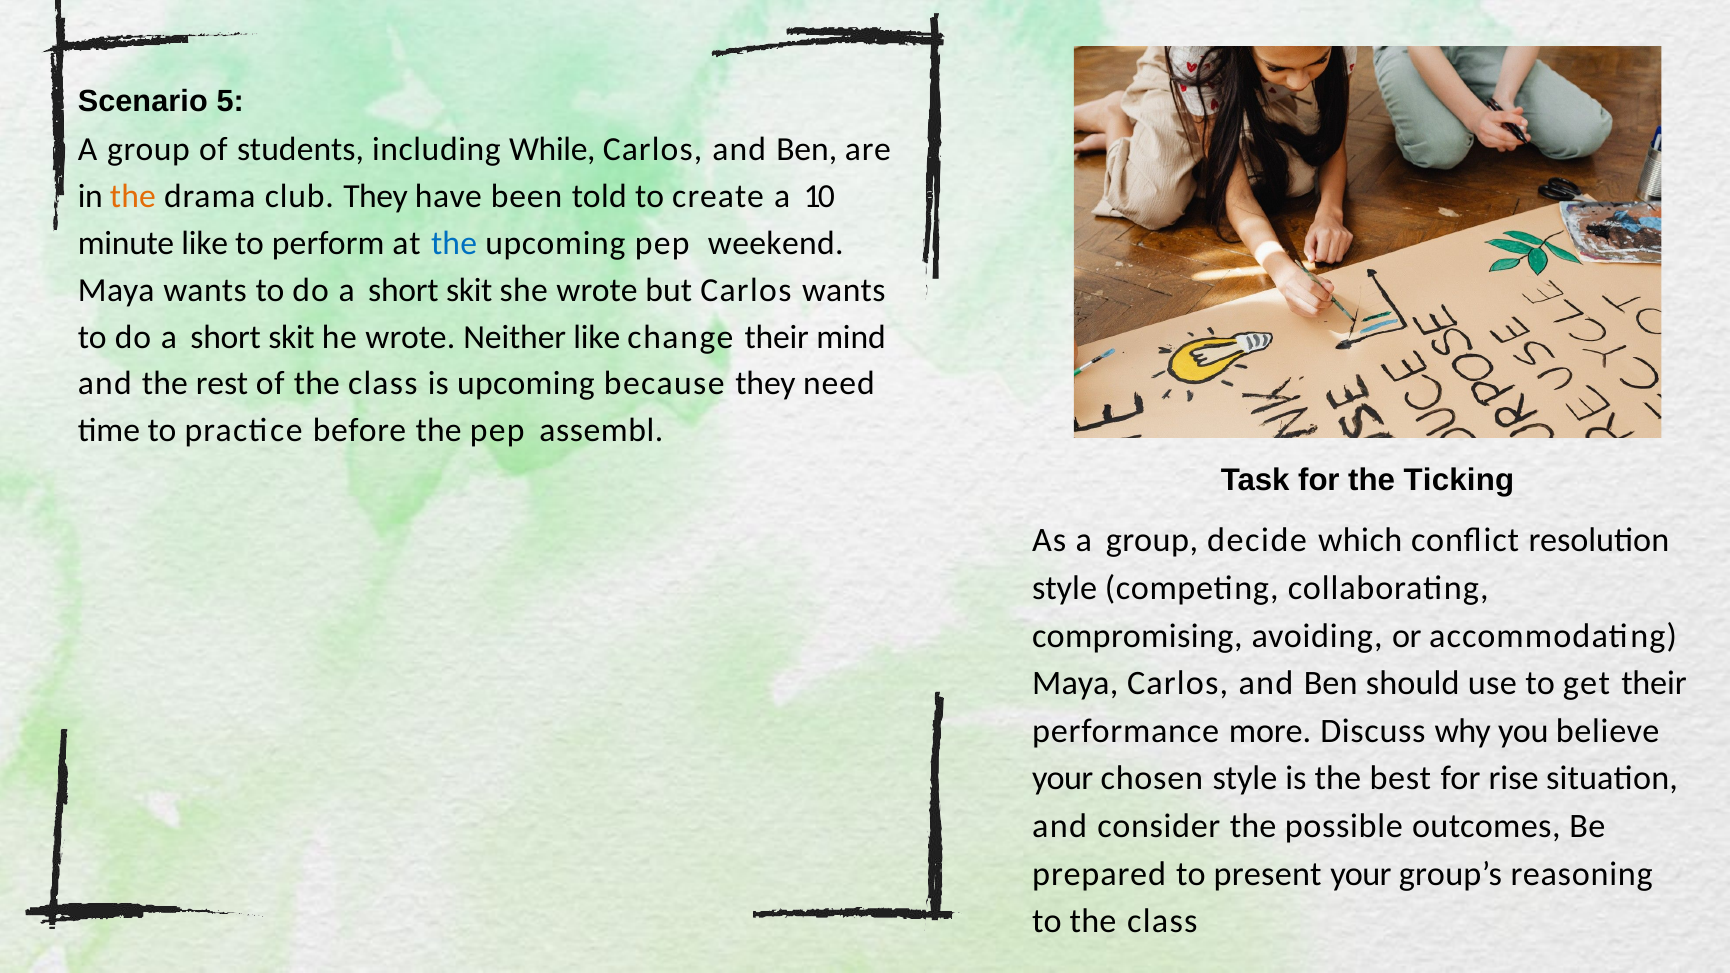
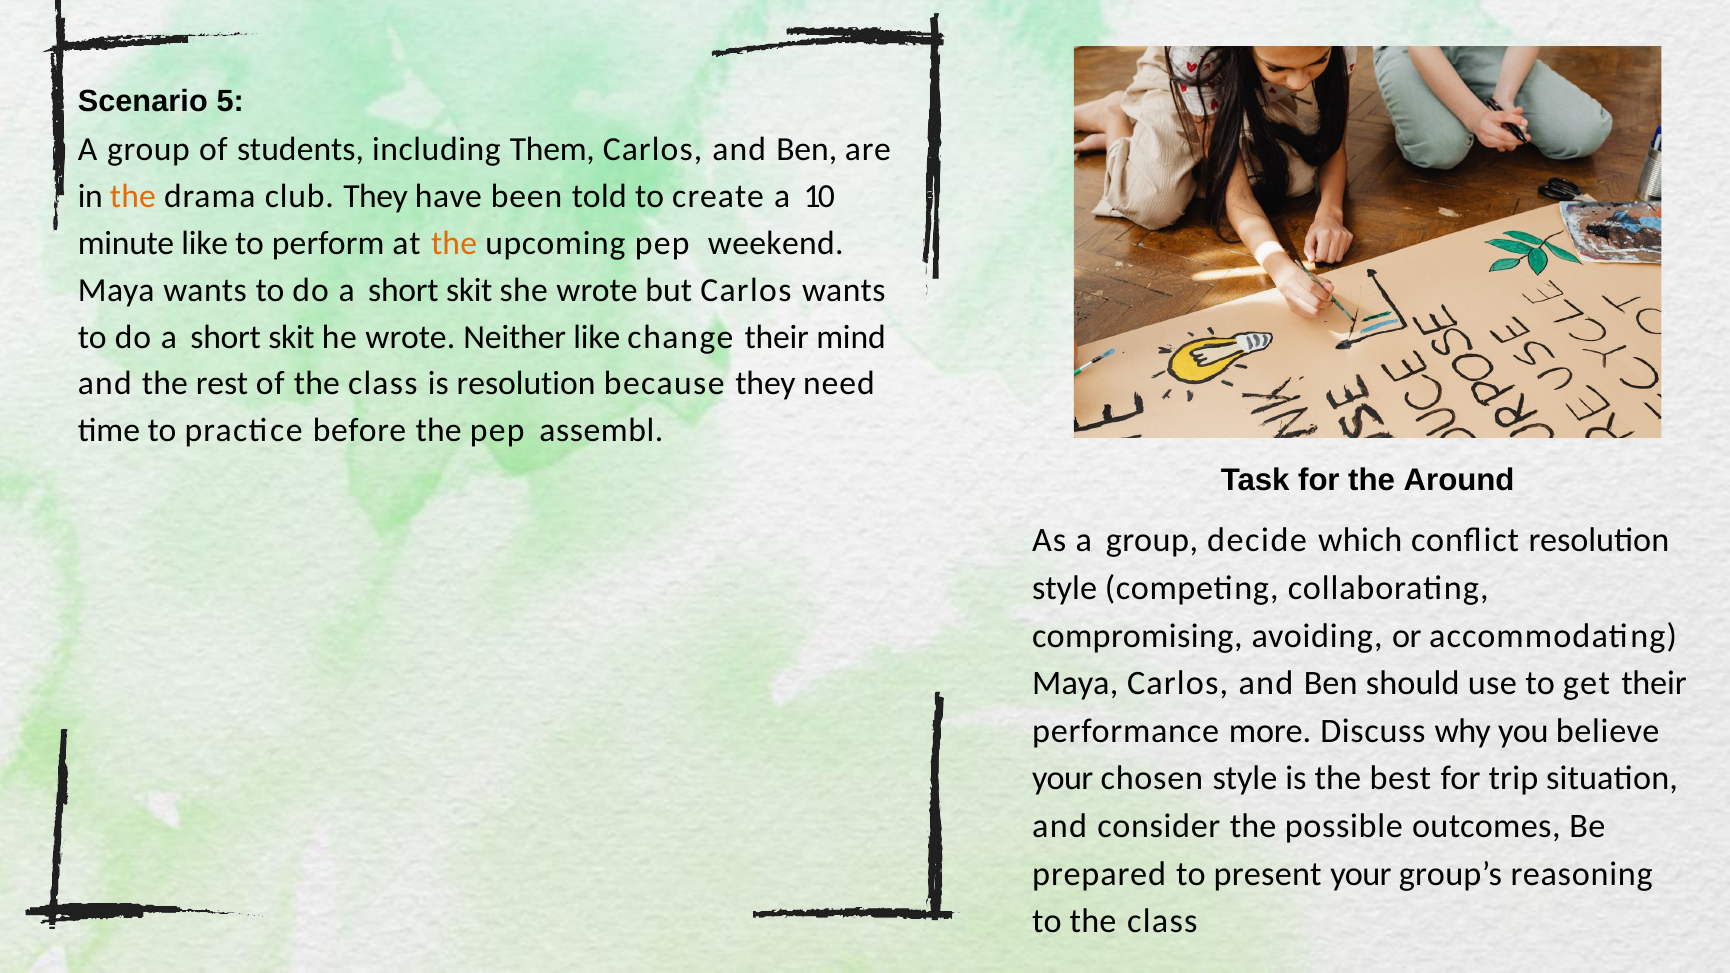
While: While -> Them (552, 150)
the colour: blue -> orange (454, 243)
is upcoming: upcoming -> resolution (526, 384)
Ticking: Ticking -> Around (1459, 481)
rise: rise -> trip (1513, 779)
